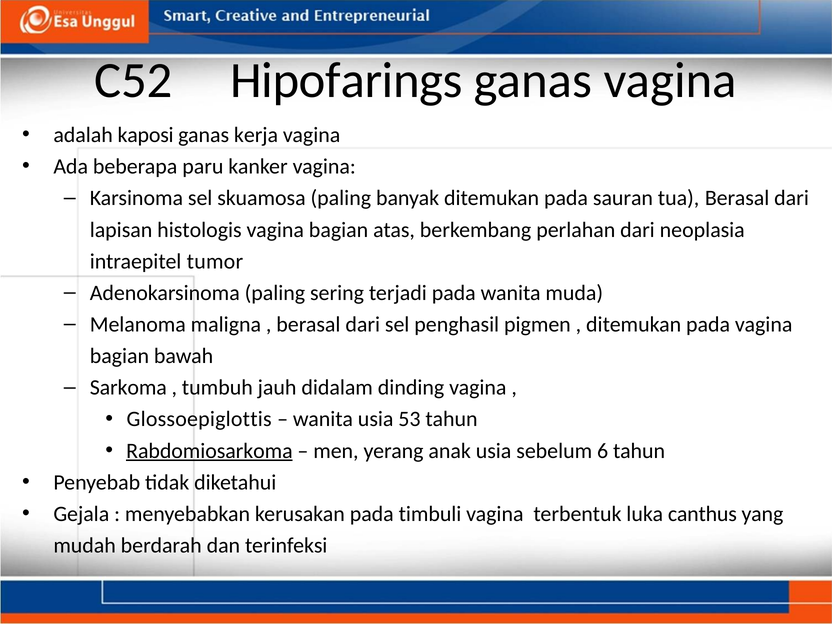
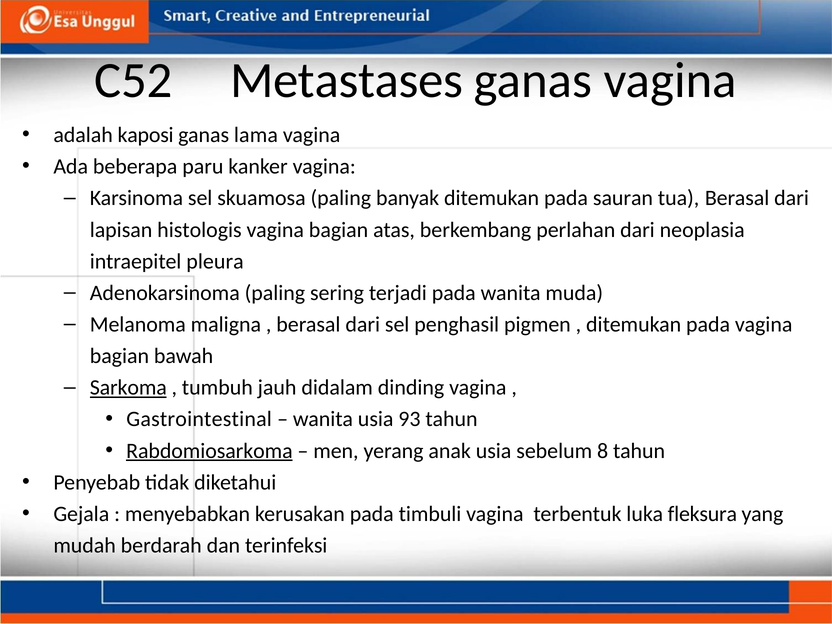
Hipofarings: Hipofarings -> Metastases (346, 81)
kerja: kerja -> lama (256, 135)
tumor: tumor -> pleura (215, 261)
Sarkoma underline: none -> present (128, 388)
Glossoepiglottis: Glossoepiglottis -> Gastrointestinal (199, 419)
53: 53 -> 93 (409, 419)
6: 6 -> 8 (603, 451)
canthus: canthus -> fleksura (702, 514)
